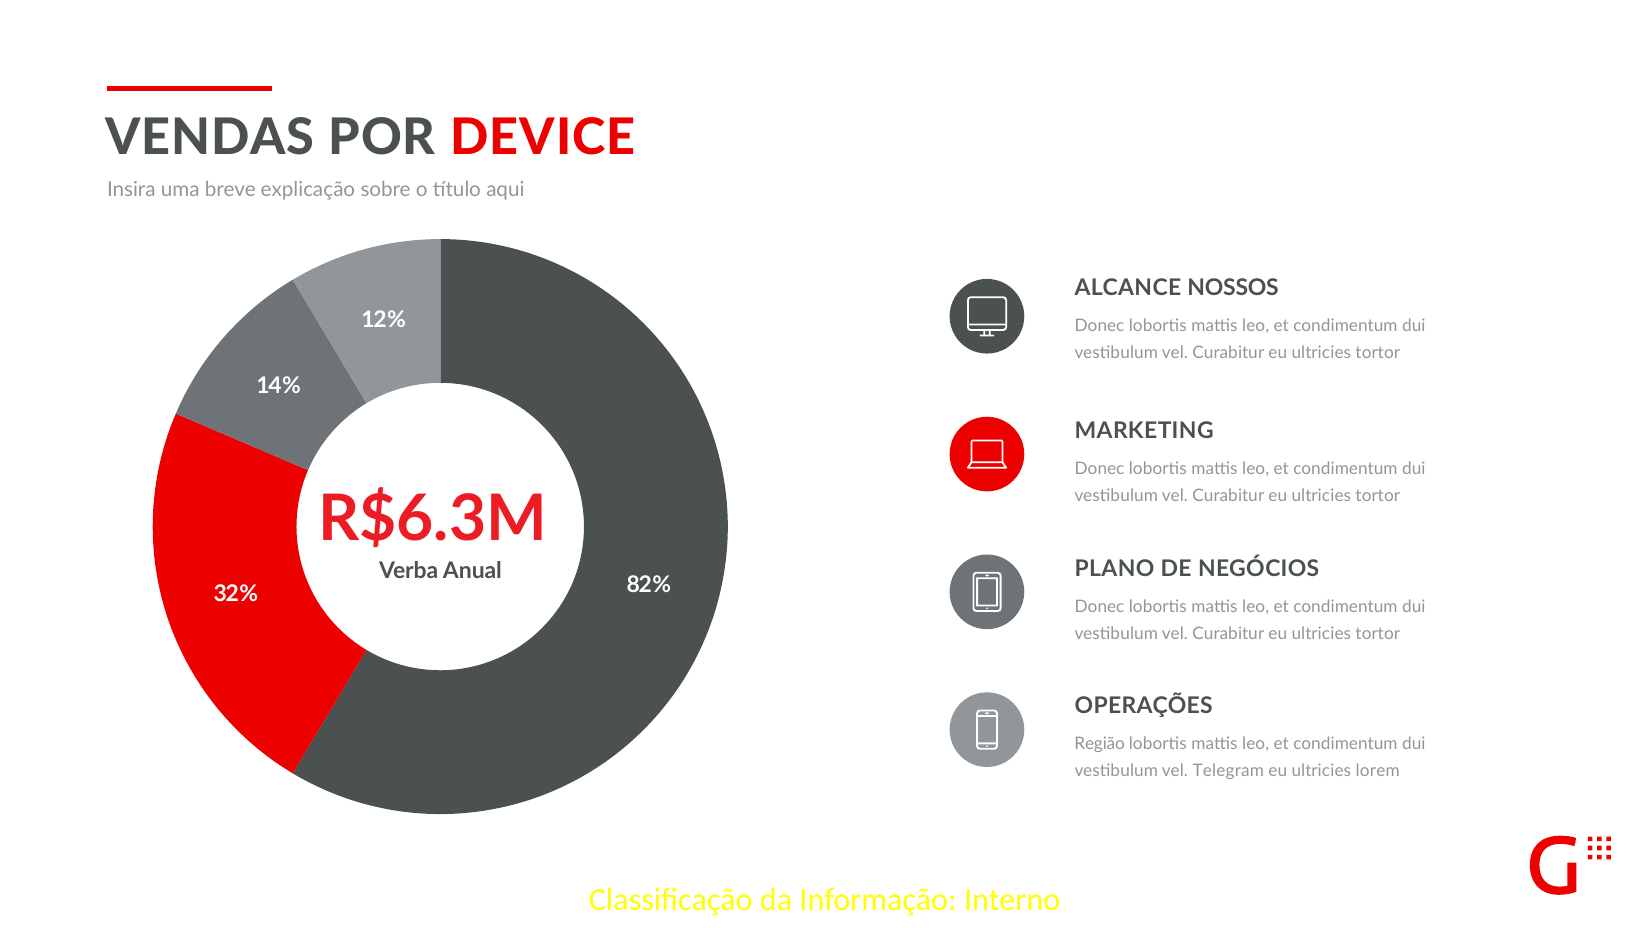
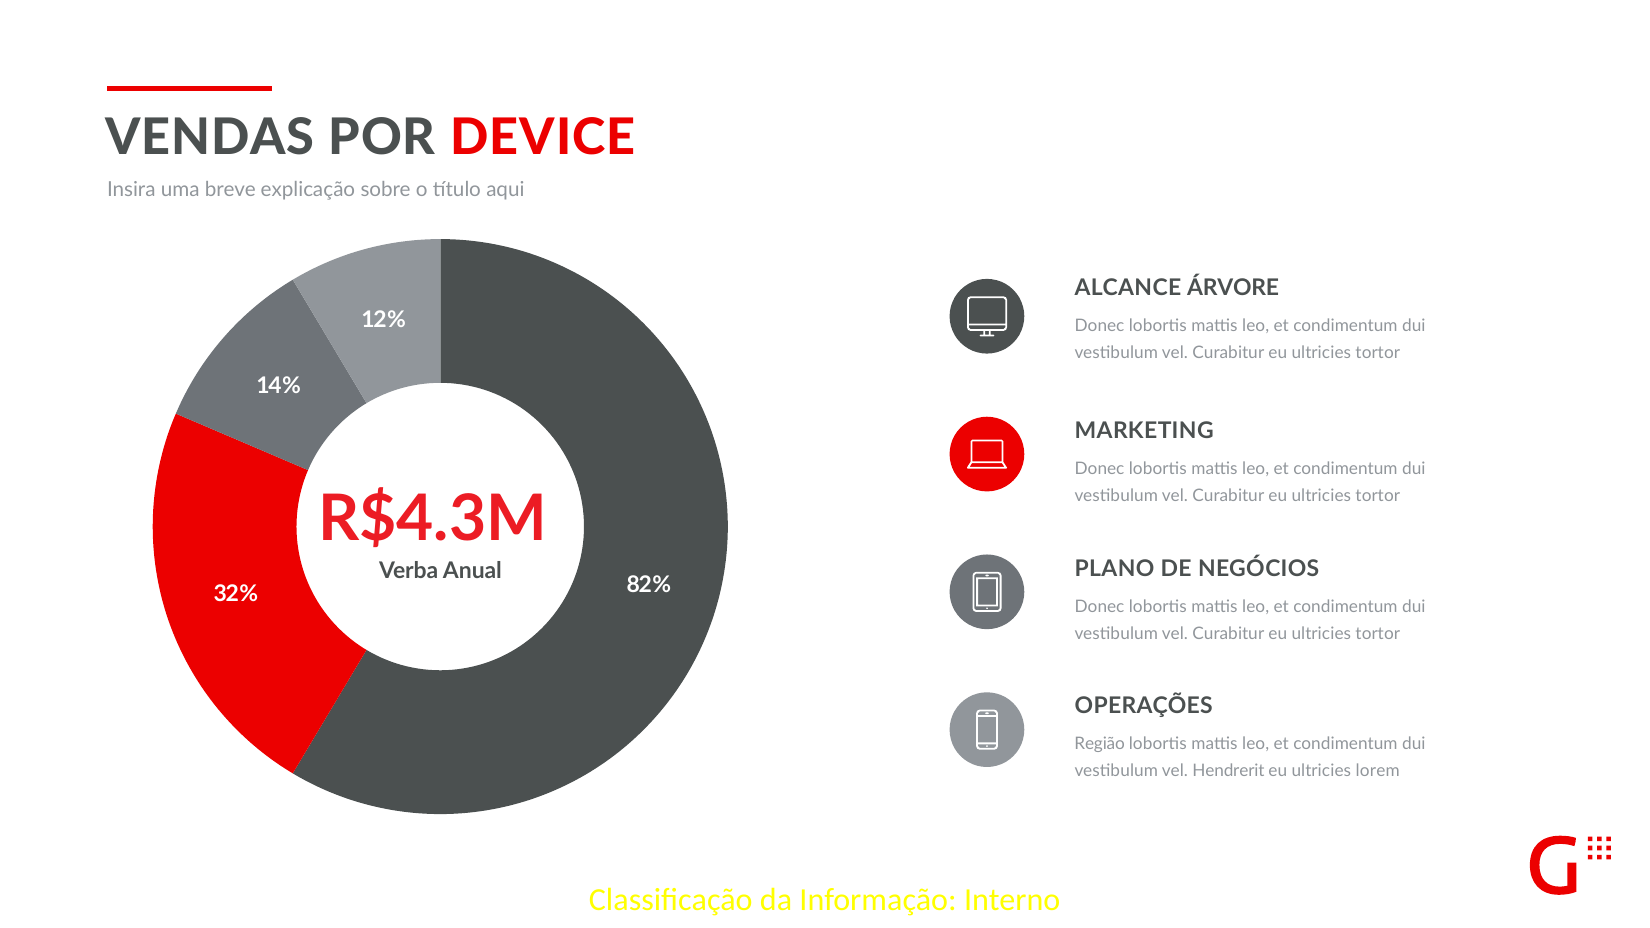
NOSSOS: NOSSOS -> ÁRVORE (1233, 288)
R$6.3M: R$6.3M -> R$4.3M (433, 519)
Telegram: Telegram -> Hendrerit (1228, 771)
